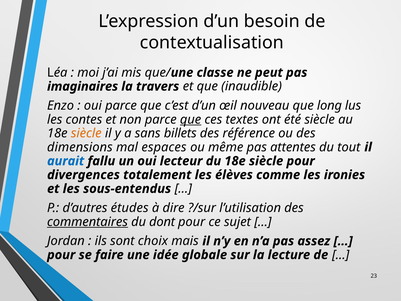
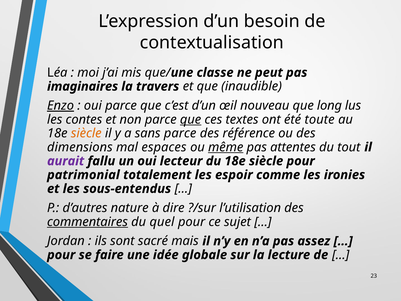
Enzo underline: none -> present (61, 106)
été siècle: siècle -> toute (320, 119)
sans billets: billets -> parce (180, 133)
même underline: none -> present (226, 147)
aurait colour: blue -> purple (66, 161)
divergences: divergences -> patrimonial (83, 175)
élèves: élèves -> espoir (234, 175)
études: études -> nature (130, 208)
dont: dont -> quel (162, 222)
choix: choix -> sacré (153, 241)
